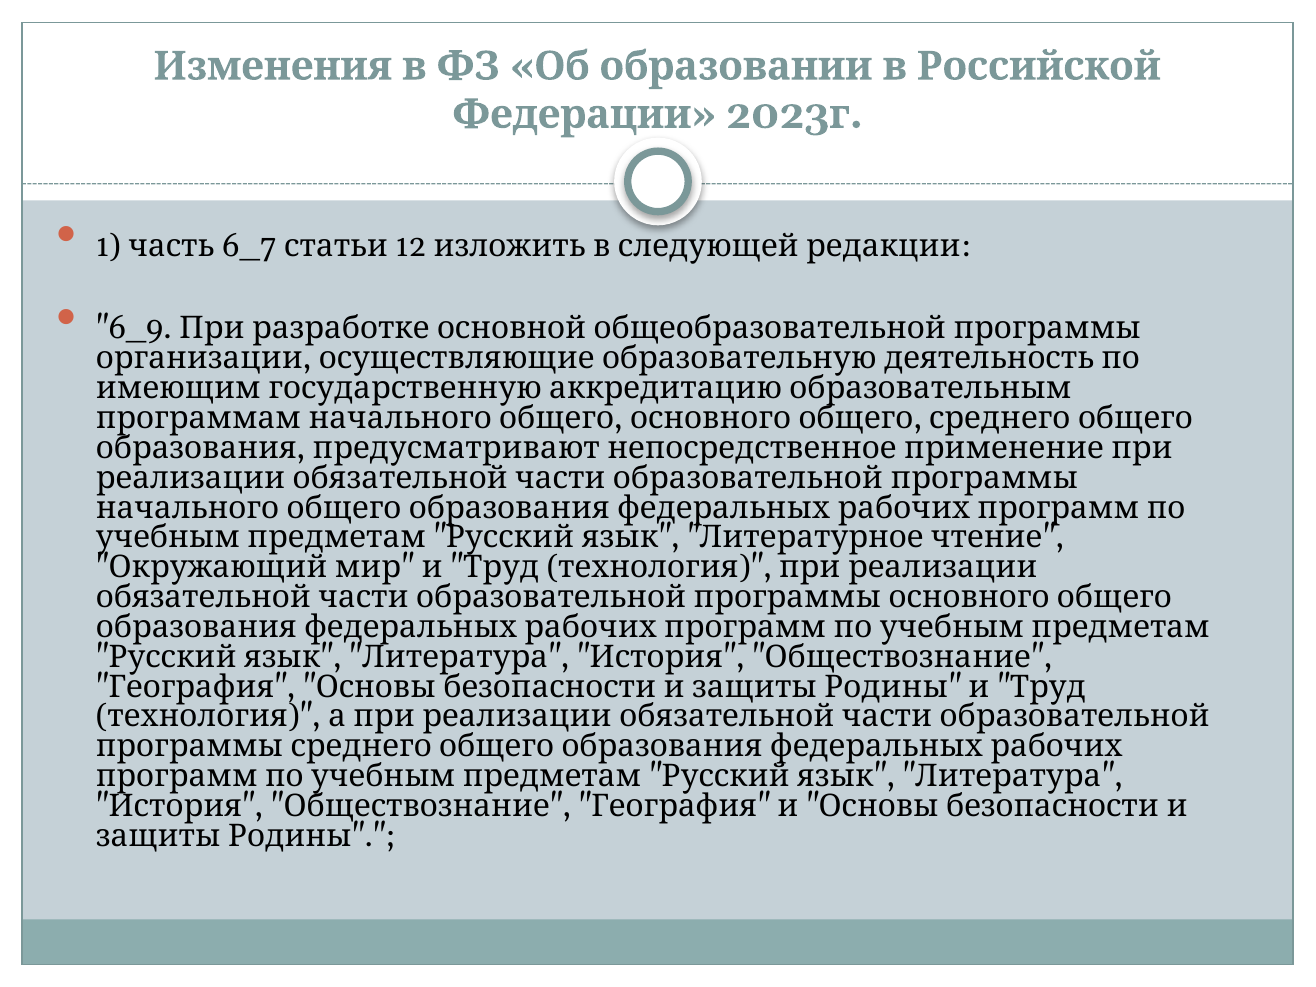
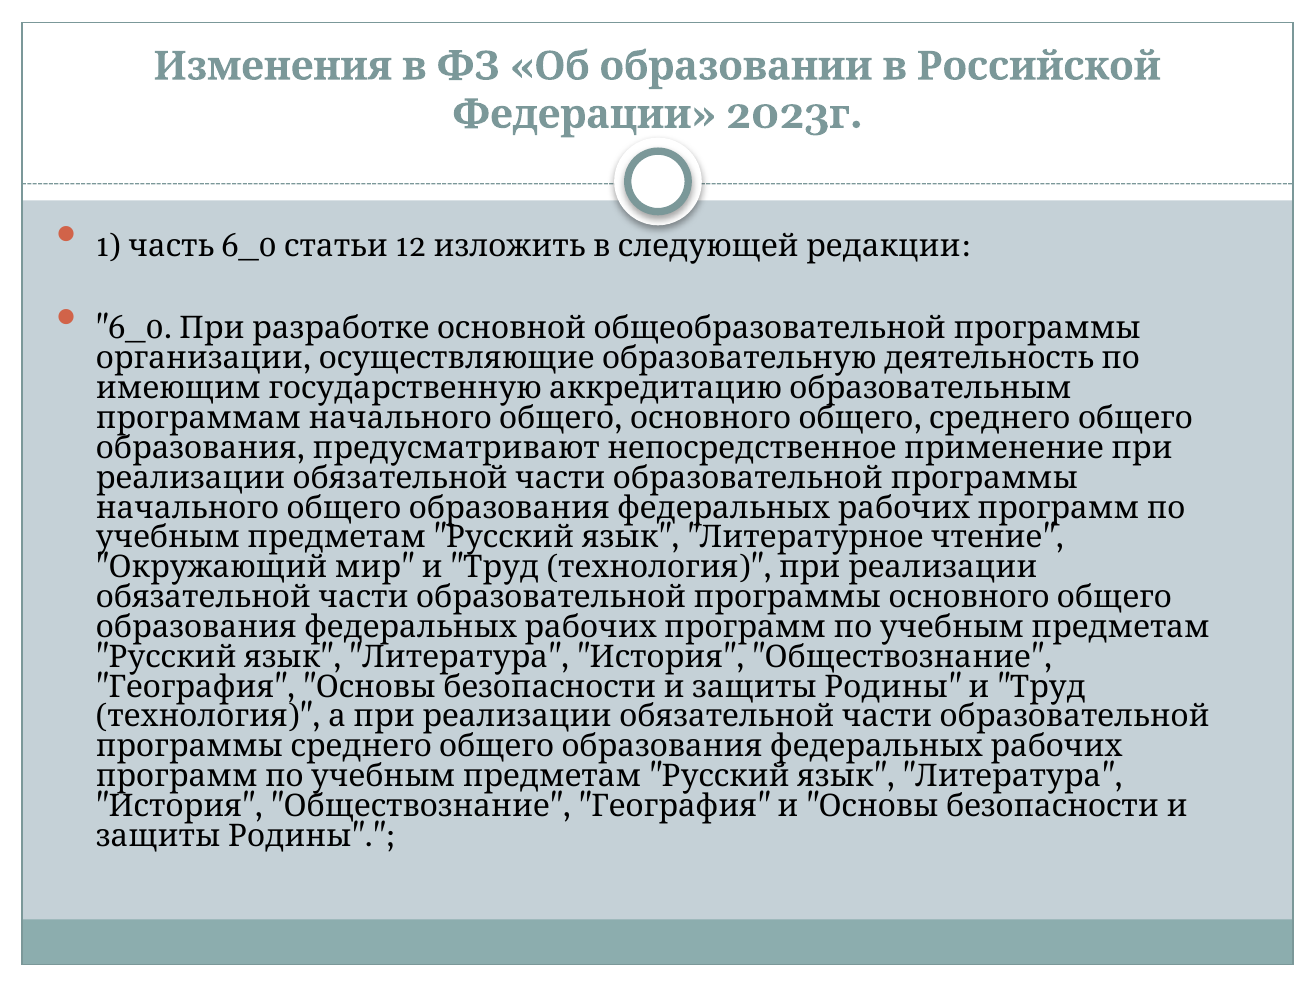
1 6_7: 6_7 -> 6_0 (249, 246)
6_9: 6_9 -> 6_0 (134, 329)
